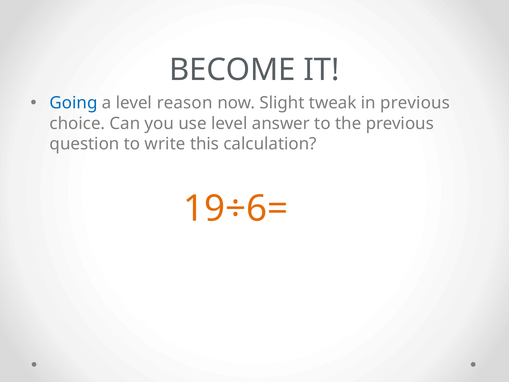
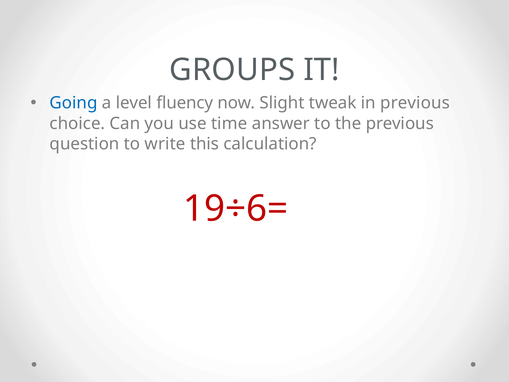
BECOME: BECOME -> GROUPS (232, 70)
reason: reason -> fluency (185, 103)
use level: level -> time (229, 123)
19÷6= colour: orange -> red (236, 208)
